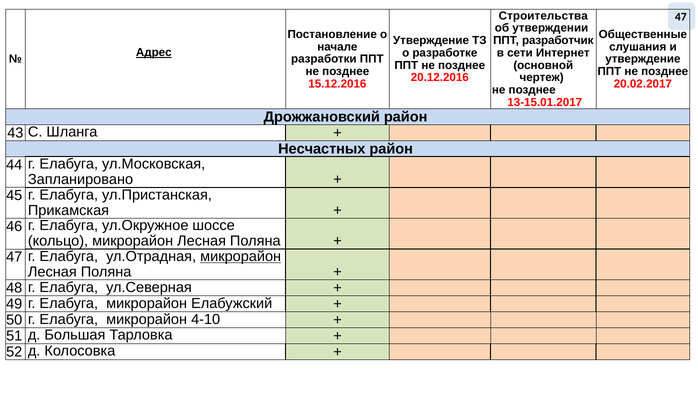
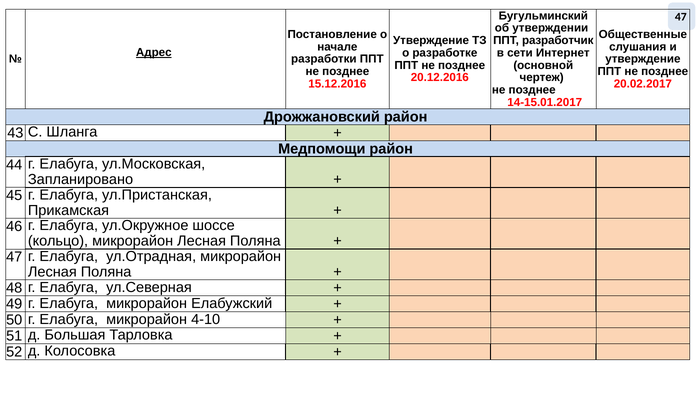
Строительства: Строительства -> Бугульминский (543, 16)
13-15.01.2017: 13-15.01.2017 -> 14-15.01.2017 (545, 102)
Несчастных: Несчастных -> Медпомощи (322, 149)
микрорайон underline: present -> none (241, 256)
